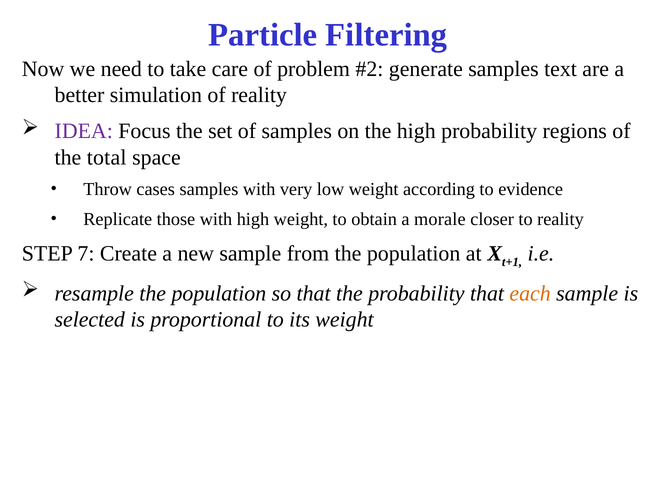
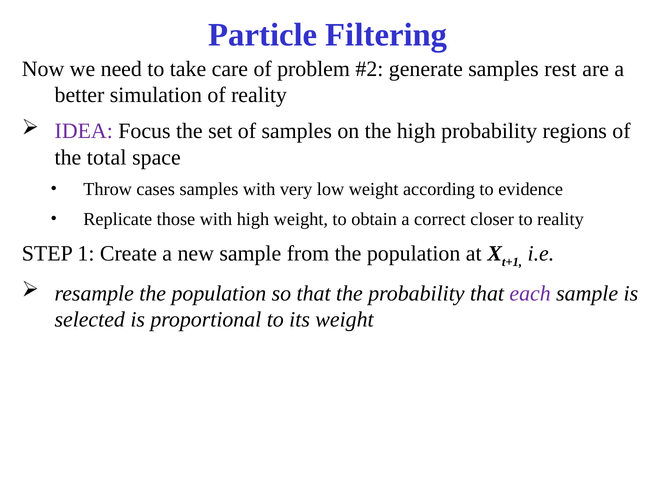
text: text -> rest (560, 69)
morale: morale -> correct (440, 219)
7: 7 -> 1 (86, 254)
each colour: orange -> purple (530, 293)
